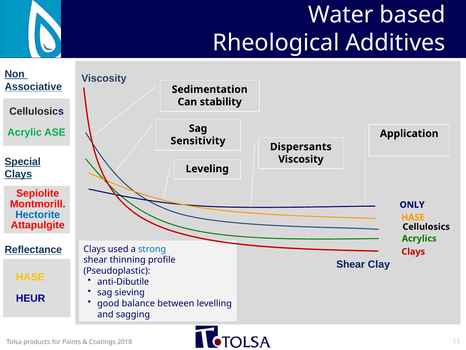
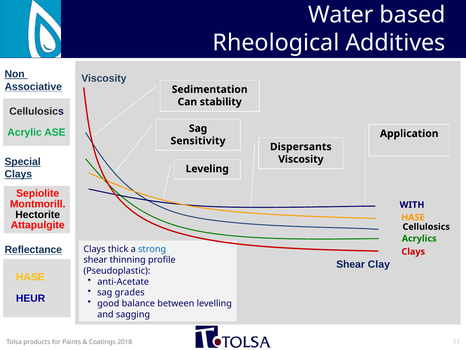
ONLY: ONLY -> WITH (412, 204)
Hectorite colour: blue -> black (38, 214)
used: used -> thick (118, 249)
anti-Dibutile: anti-Dibutile -> anti-Acetate (123, 281)
sieving: sieving -> grades (130, 292)
